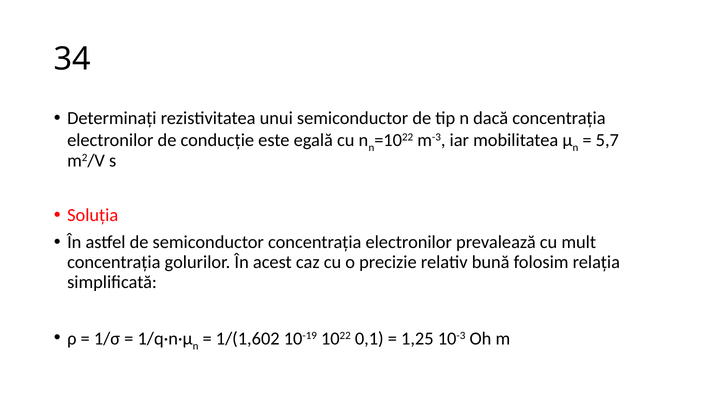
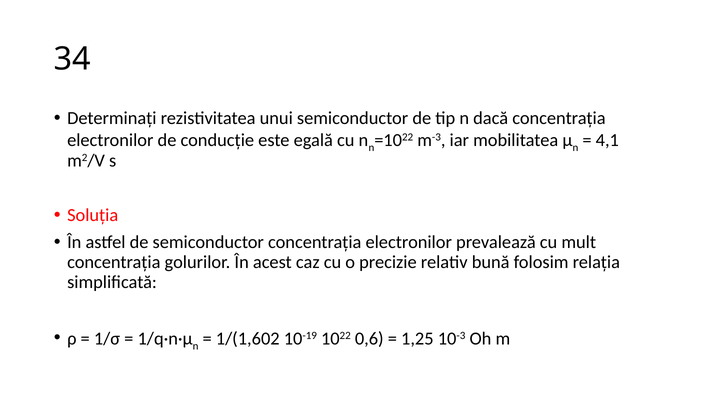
5,7: 5,7 -> 4,1 (607, 141)
0,1: 0,1 -> 0,6 (369, 339)
